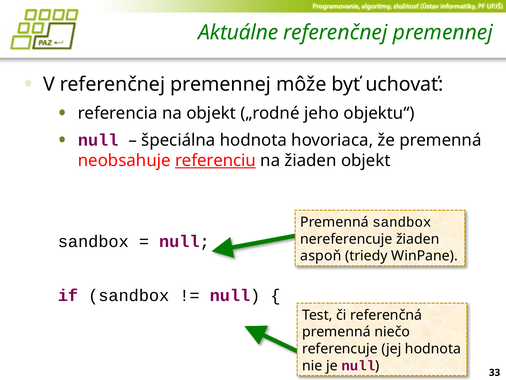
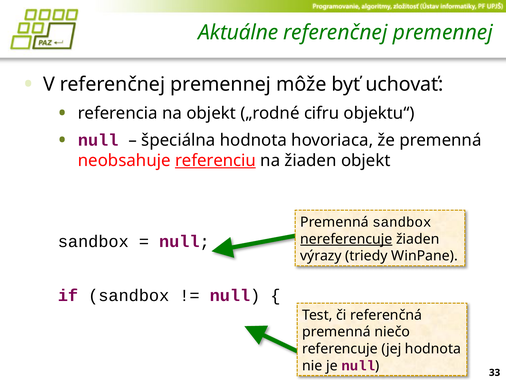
jeho: jeho -> cifru (322, 113)
nereferencuje underline: none -> present (346, 239)
aspoň: aspoň -> výrazy (321, 256)
